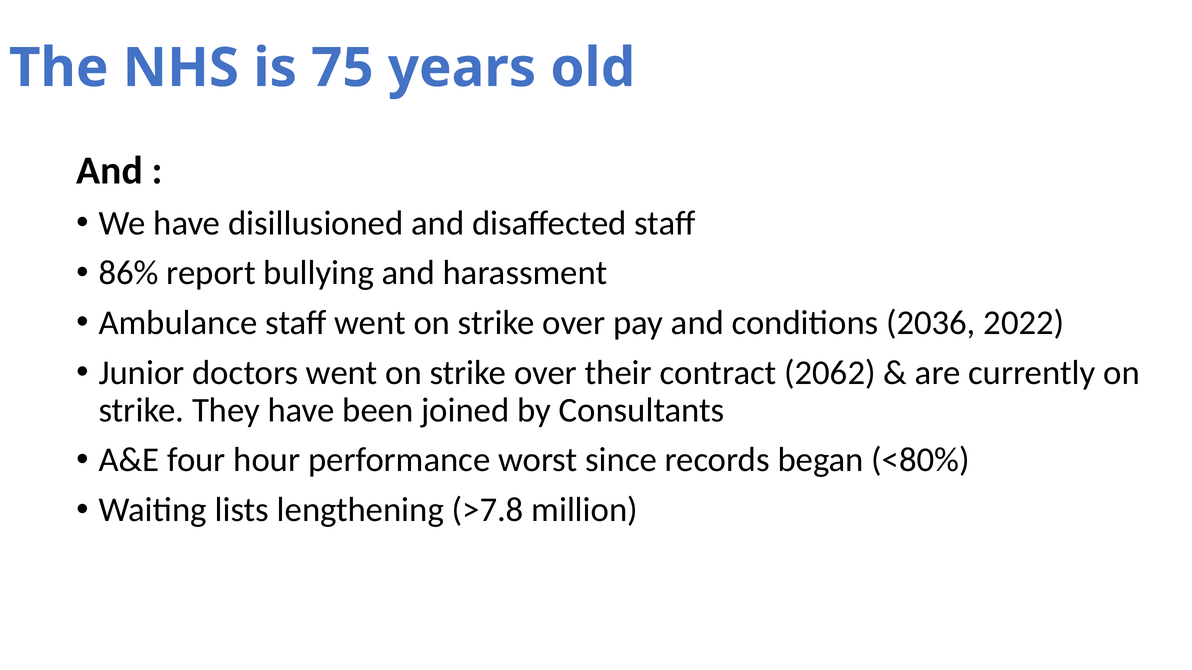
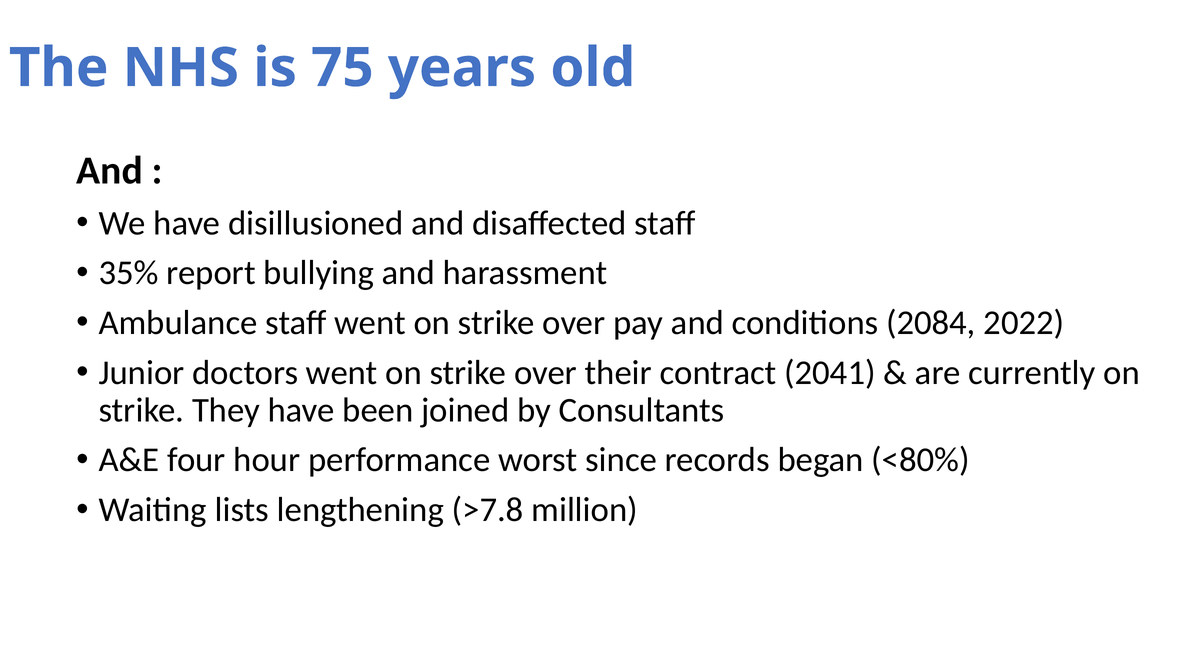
86%: 86% -> 35% (129, 273)
2036: 2036 -> 2084 (931, 323)
2062: 2062 -> 2041 (830, 373)
